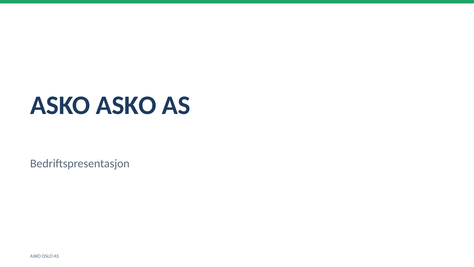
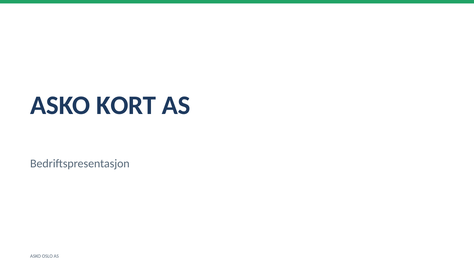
ASKO ASKO: ASKO -> KORT (126, 105)
